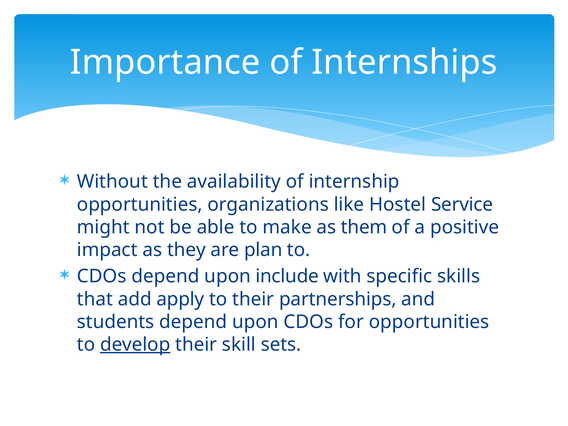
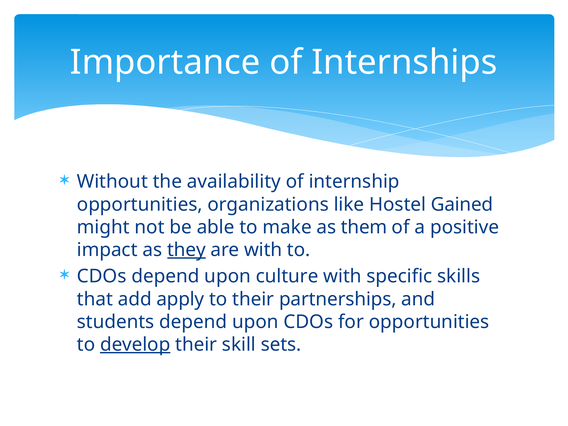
Service: Service -> Gained (462, 204)
they underline: none -> present (186, 250)
are plan: plan -> with (263, 250)
include: include -> culture (287, 276)
